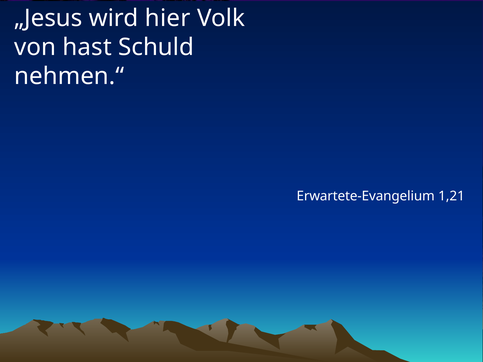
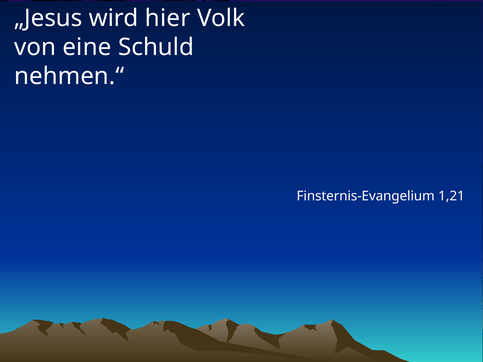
hast: hast -> eine (87, 47)
Erwartete-Evangelium: Erwartete-Evangelium -> Finsternis-Evangelium (366, 196)
